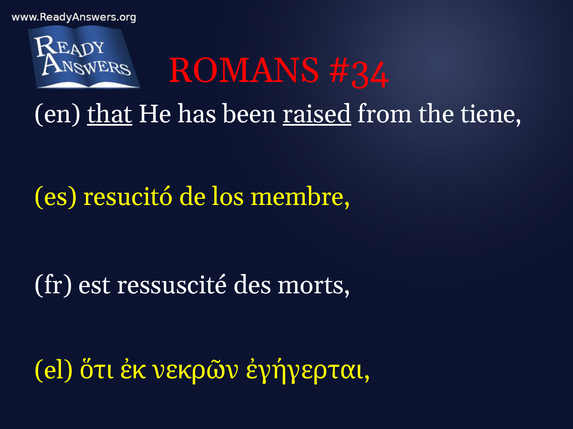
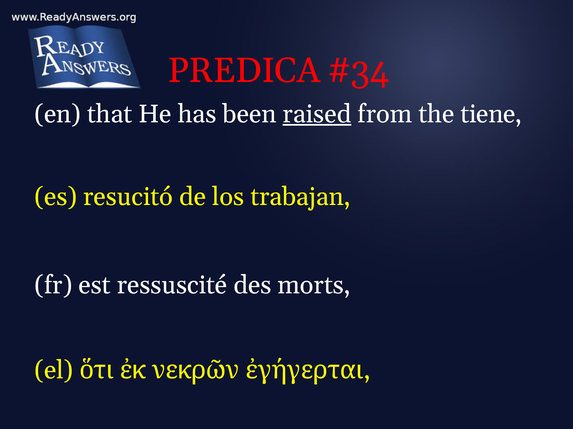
ROMANS: ROMANS -> PREDICA (244, 71)
that underline: present -> none (110, 114)
membre: membre -> trabajan (301, 197)
